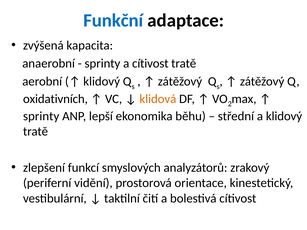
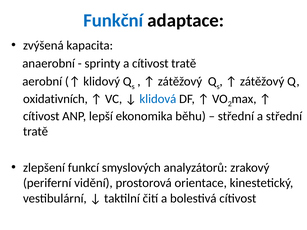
klidová colour: orange -> blue (158, 99)
sprinty: sprinty -> cítivost (41, 116)
a klidový: klidový -> střední (284, 116)
